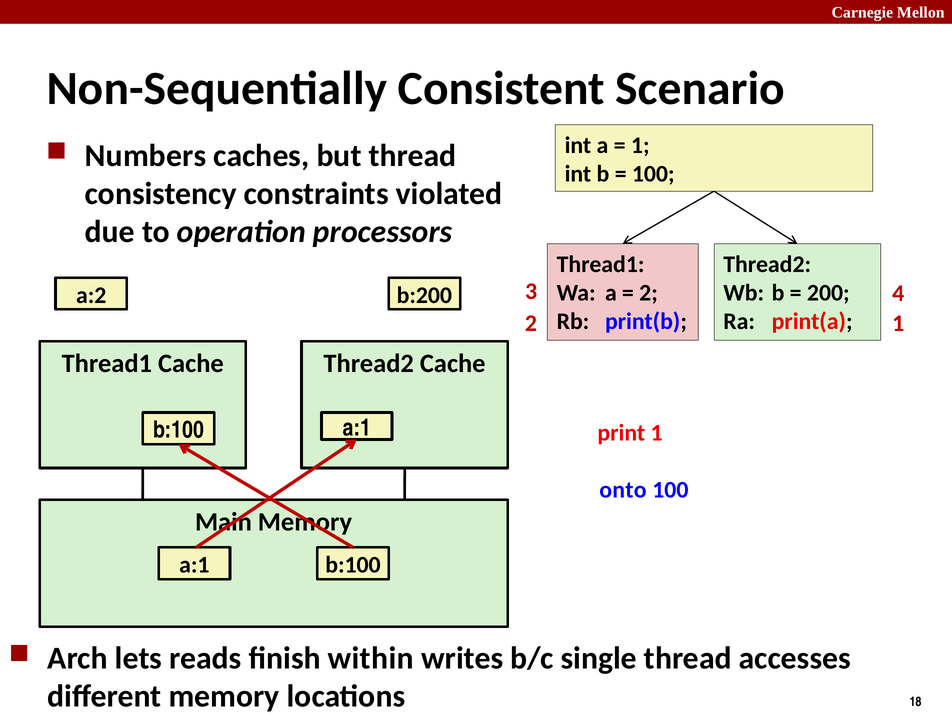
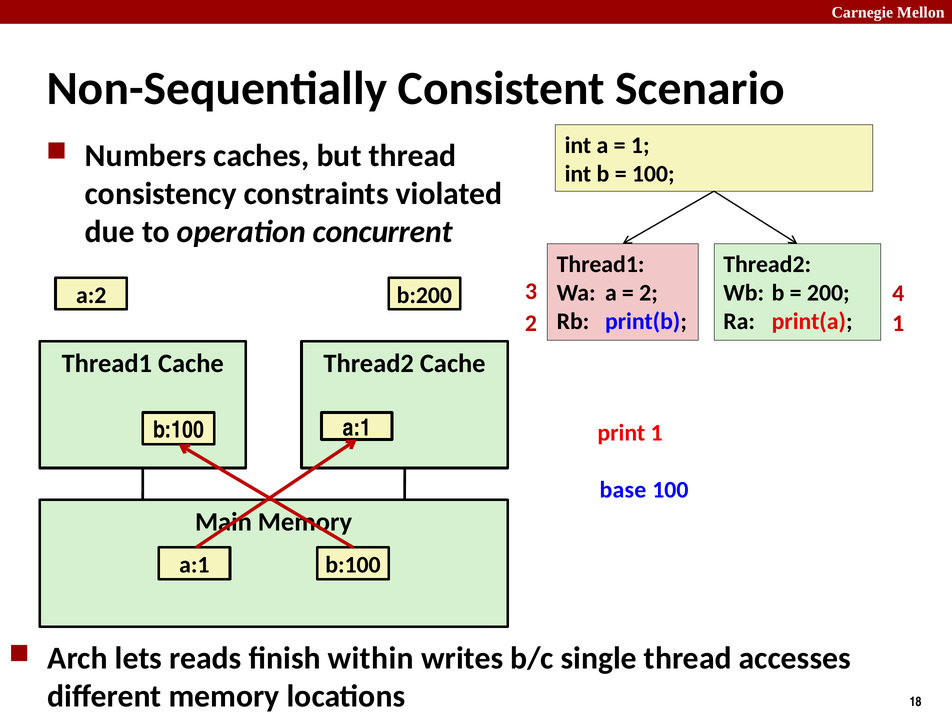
processors: processors -> concurrent (383, 232)
onto: onto -> base (623, 490)
